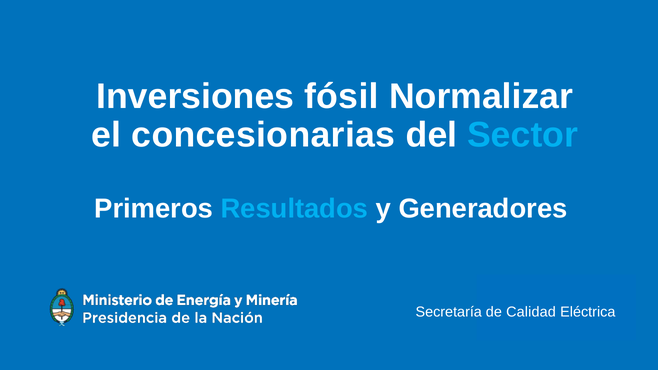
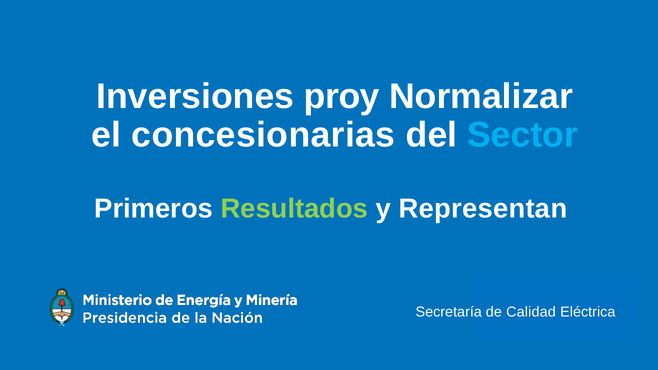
fósil: fósil -> proy (342, 96)
Resultados colour: light blue -> light green (294, 209)
Generadores: Generadores -> Representan (483, 209)
